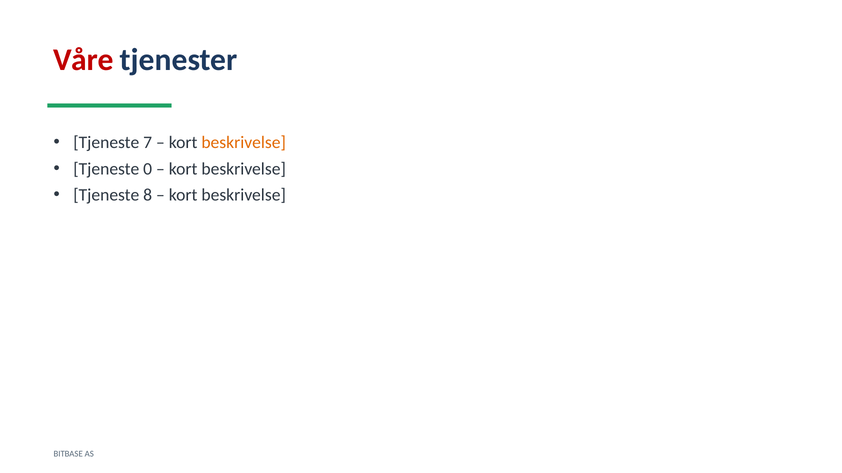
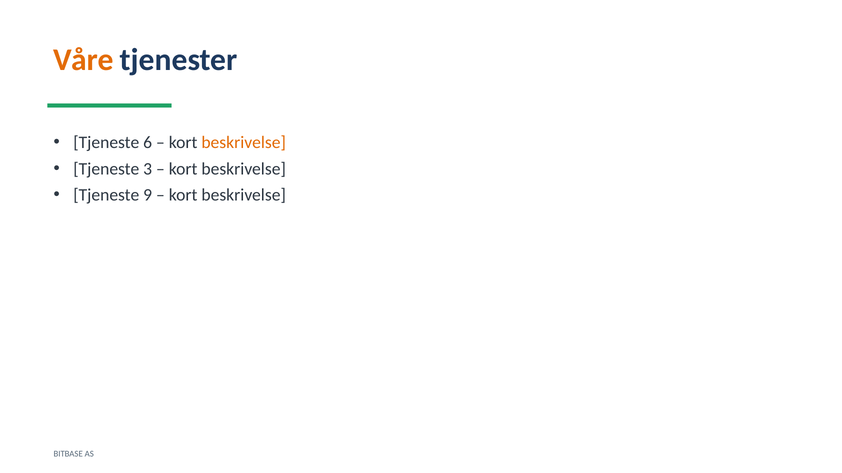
Våre colour: red -> orange (83, 60)
7: 7 -> 6 (148, 143)
0: 0 -> 3 (148, 169)
8: 8 -> 9 (148, 195)
